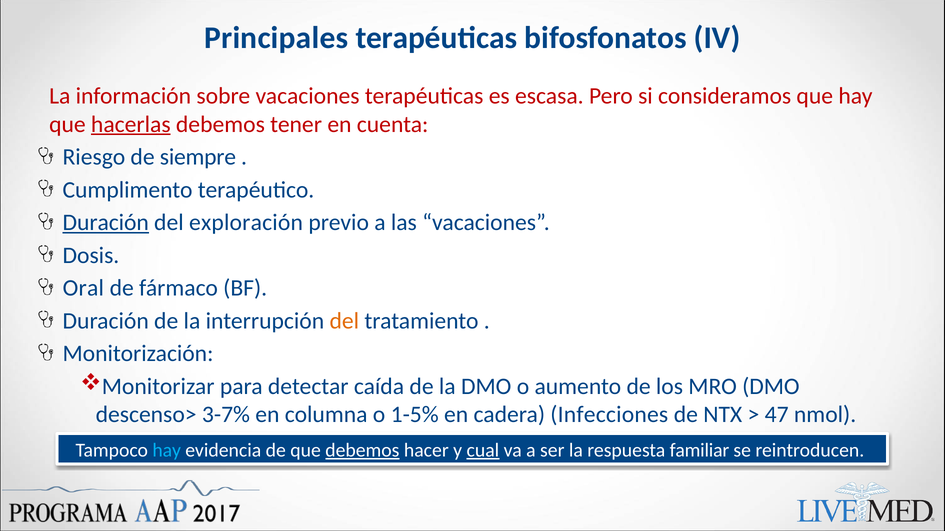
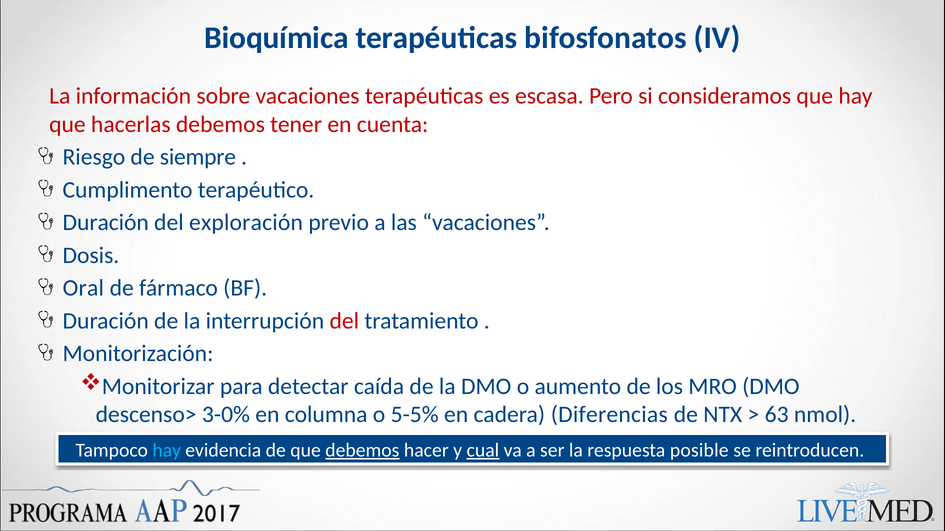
Principales: Principales -> Bioquímica (276, 38)
hacerlas underline: present -> none (131, 124)
Duración underline: present -> none (106, 223)
del colour: orange -> red (344, 321)
3-7%: 3-7% -> 3-0% (226, 415)
1-5%: 1-5% -> 5-5% (415, 415)
Infecciones: Infecciones -> Diferencias (609, 415)
47: 47 -> 63 (777, 415)
familiar: familiar -> posible (699, 451)
